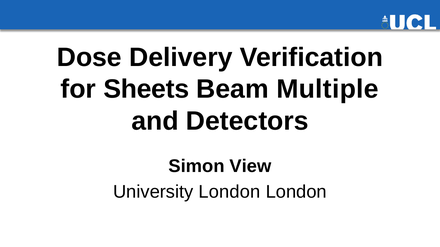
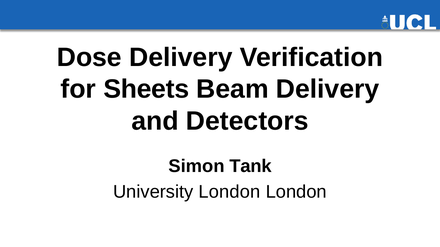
Beam Multiple: Multiple -> Delivery (328, 89)
View: View -> Tank (251, 167)
